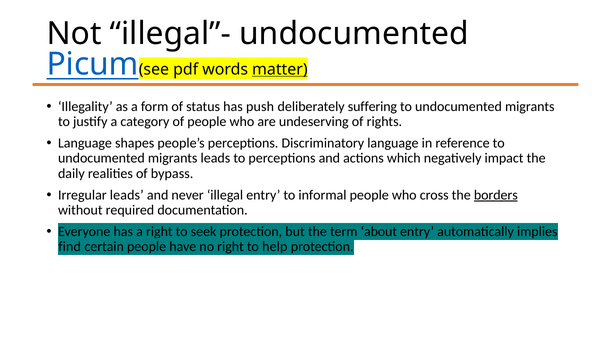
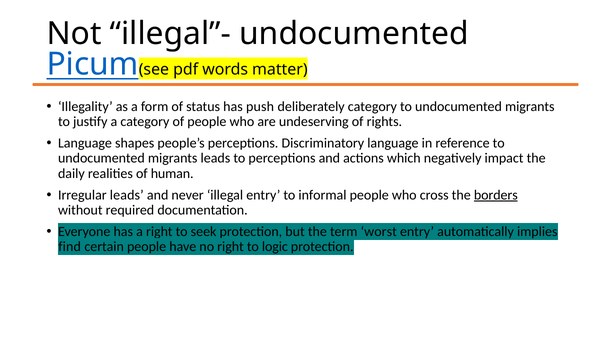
matter underline: present -> none (280, 69)
deliberately suffering: suffering -> category (372, 106)
bypass: bypass -> human (172, 173)
about: about -> worst (379, 231)
help: help -> logic (275, 246)
